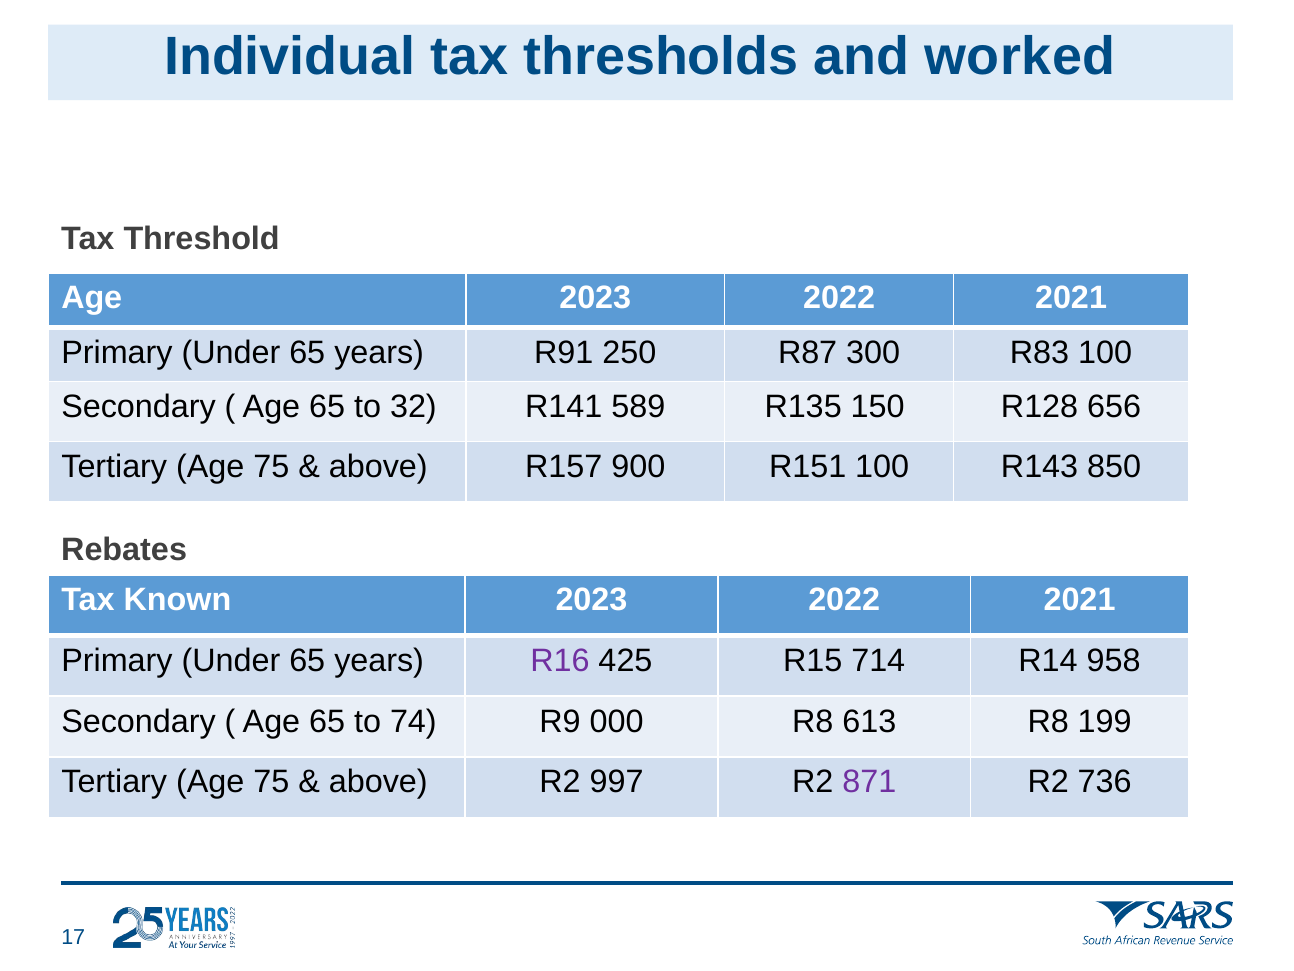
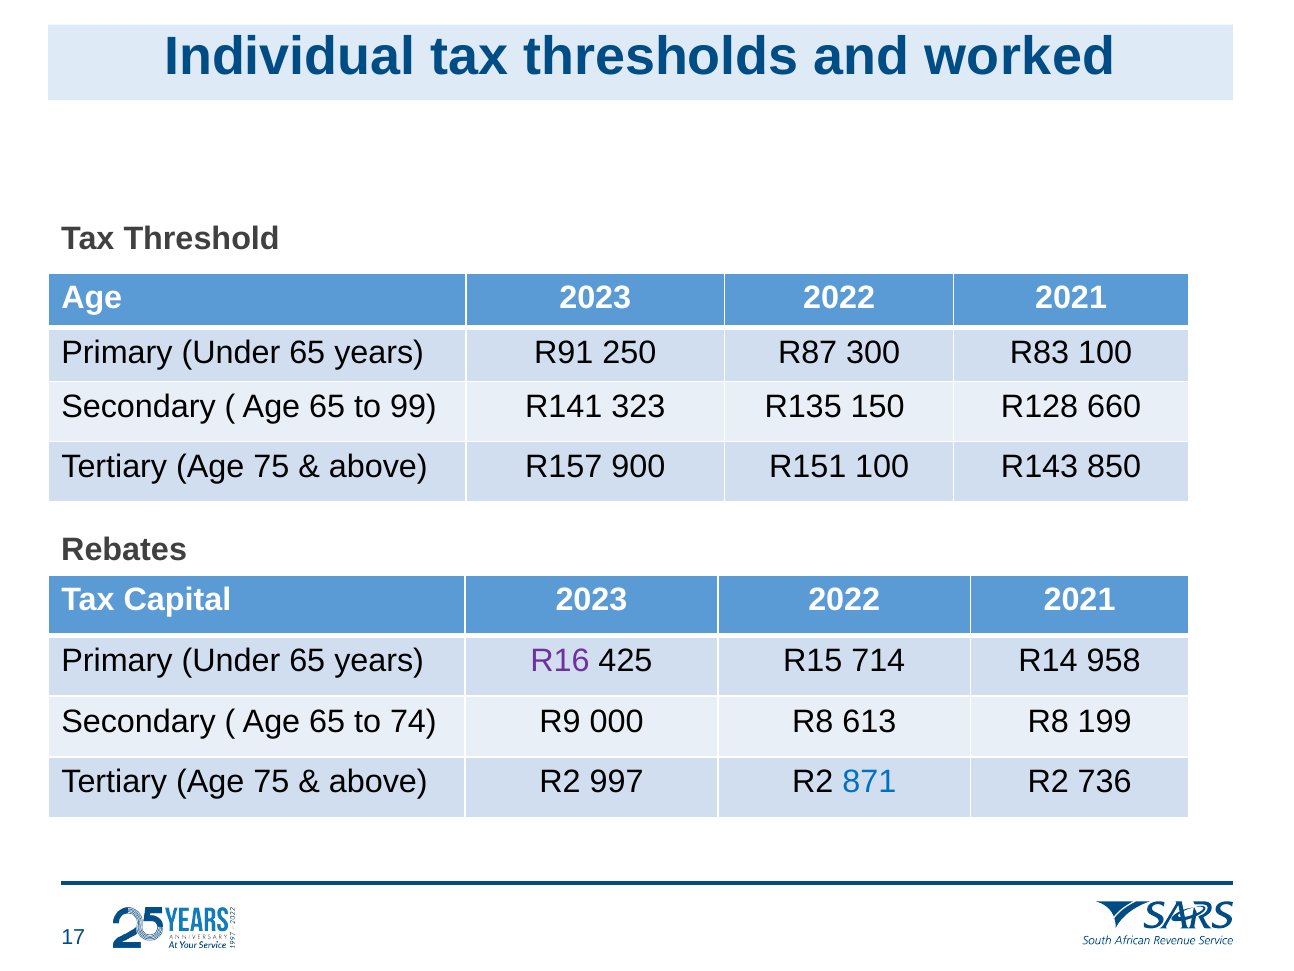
32: 32 -> 99 (413, 406)
589: 589 -> 323 (638, 406)
656: 656 -> 660 (1114, 406)
Known: Known -> Capital (177, 600)
871 colour: purple -> blue (869, 782)
